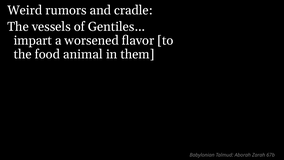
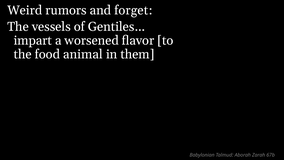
cradle: cradle -> forget (133, 10)
